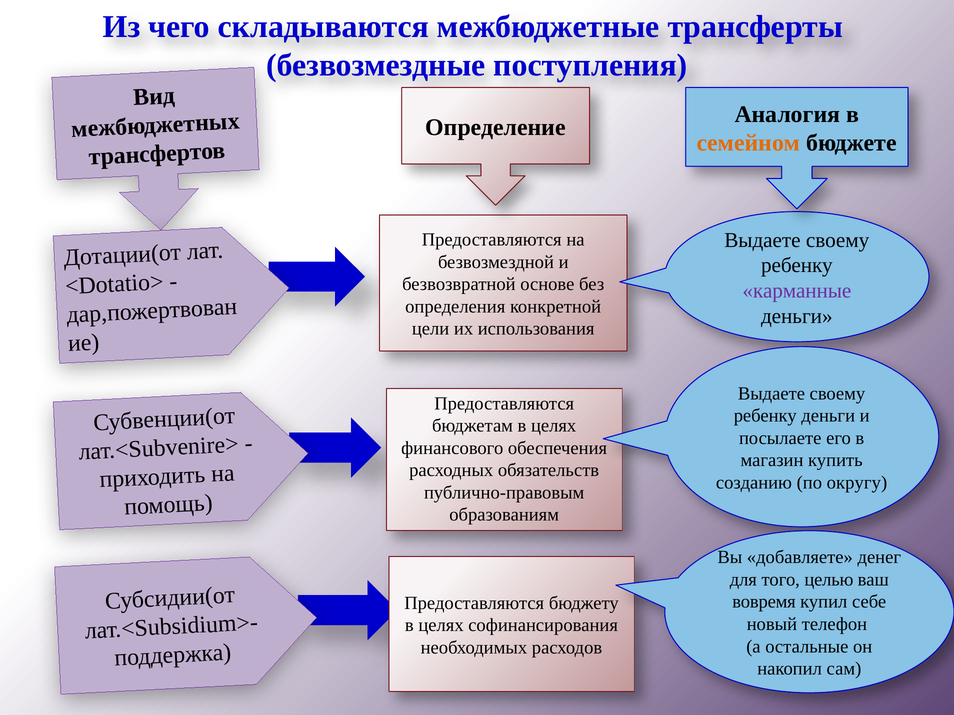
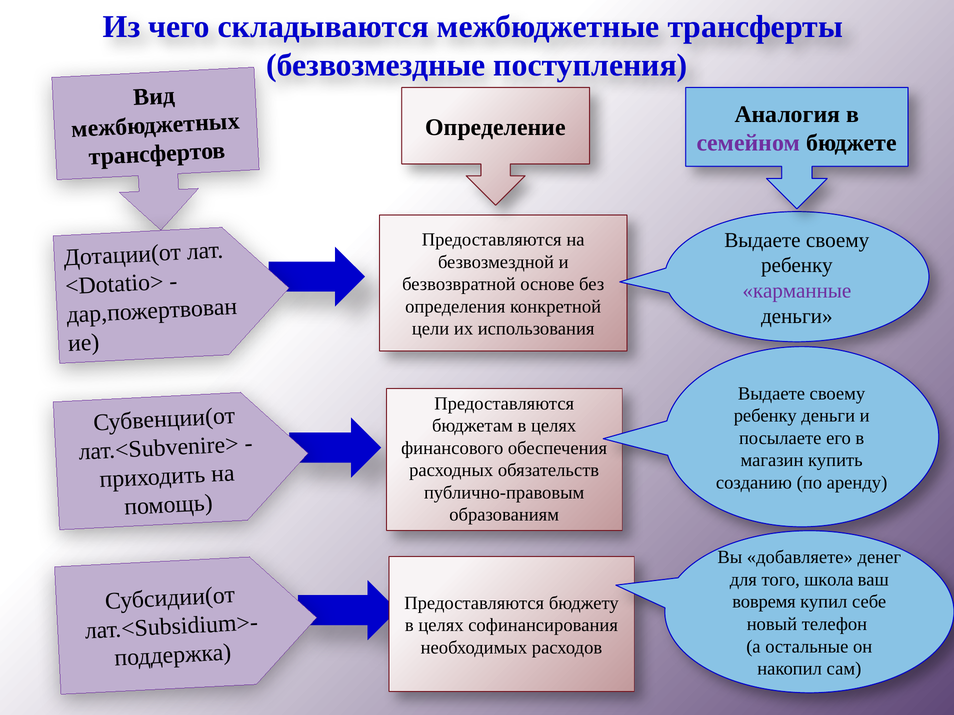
семейном colour: orange -> purple (749, 143)
округу: округу -> аренду (857, 483)
целью: целью -> школа (829, 580)
